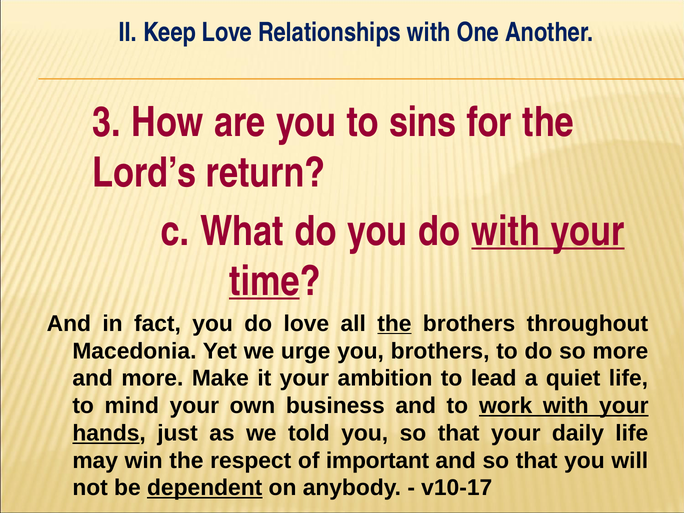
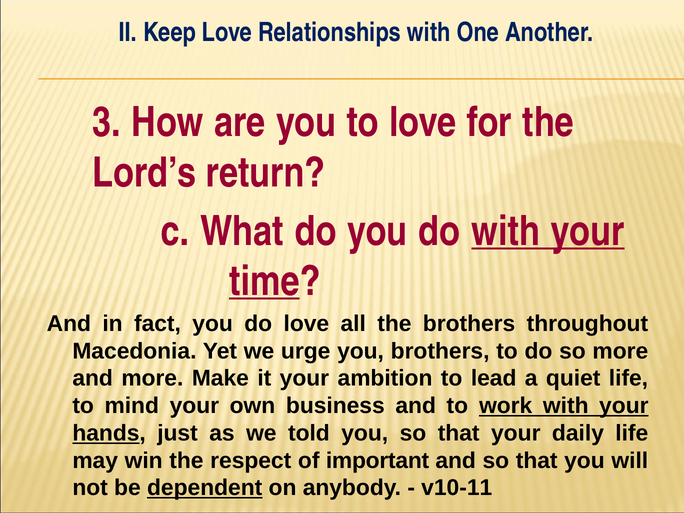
to sins: sins -> love (423, 123)
the underline: present -> none (394, 324)
v10-17: v10-17 -> v10-11 (457, 488)
